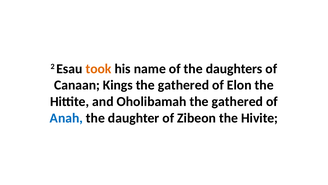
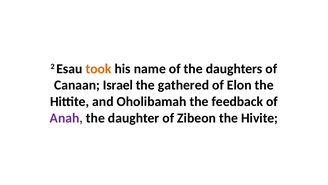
Kings: Kings -> Israel (118, 85)
Oholibamah the gathered: gathered -> feedback (237, 101)
Anah colour: blue -> purple (66, 118)
